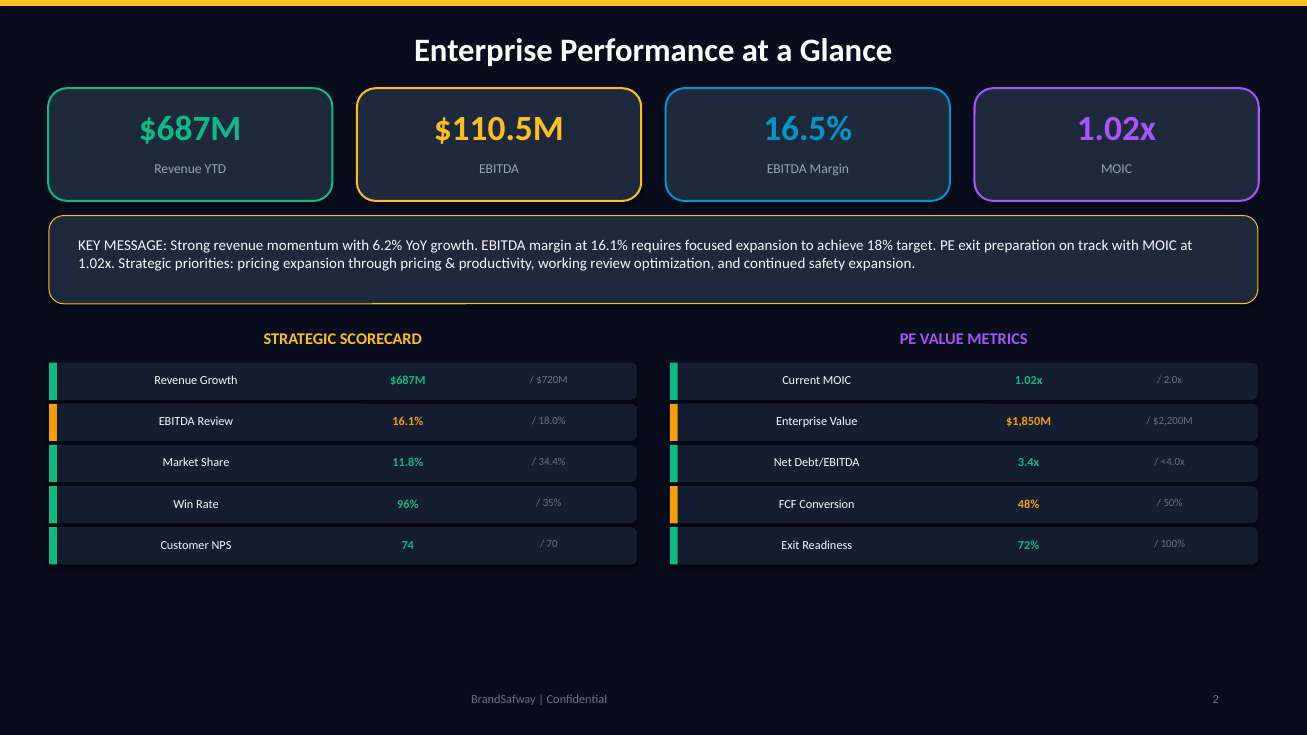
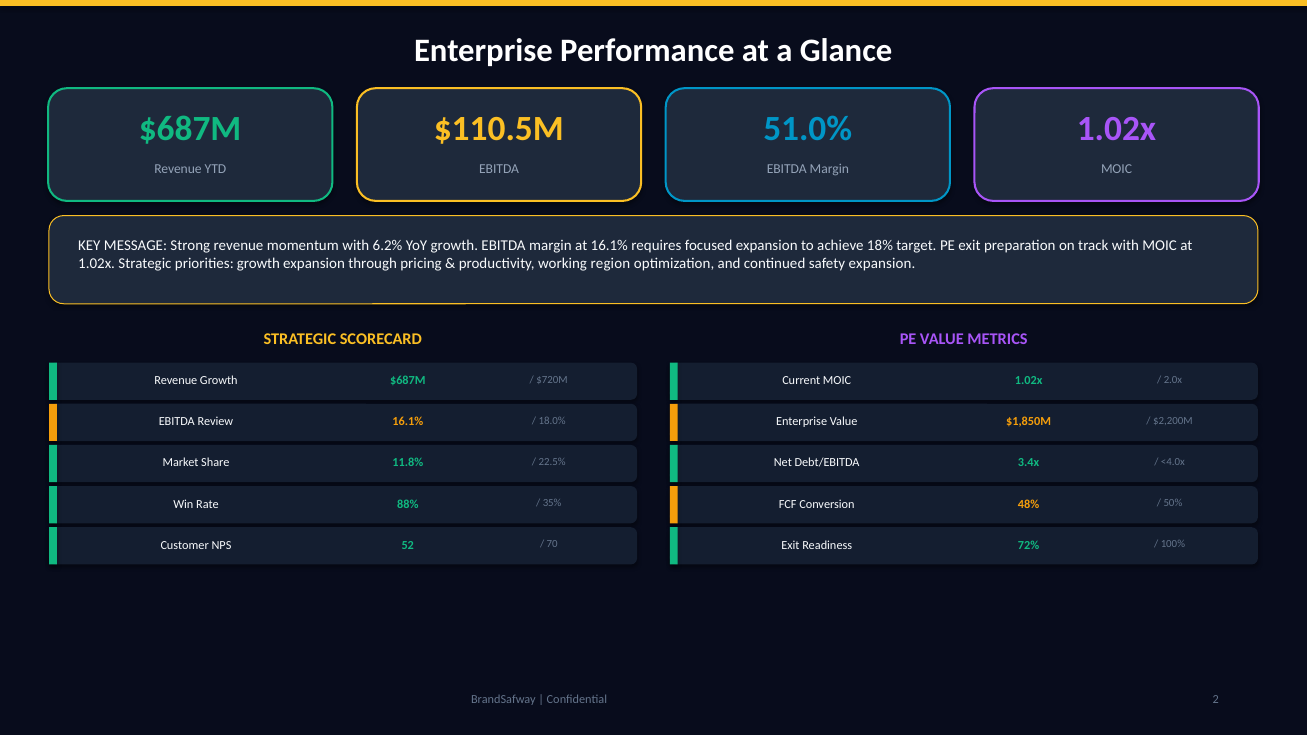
16.5%: 16.5% -> 51.0% (808, 128)
priorities pricing: pricing -> growth (258, 263)
working review: review -> region (610, 263)
34.4%: 34.4% -> 22.5% (552, 462)
96%: 96% -> 88% (408, 504)
74: 74 -> 52 (408, 545)
